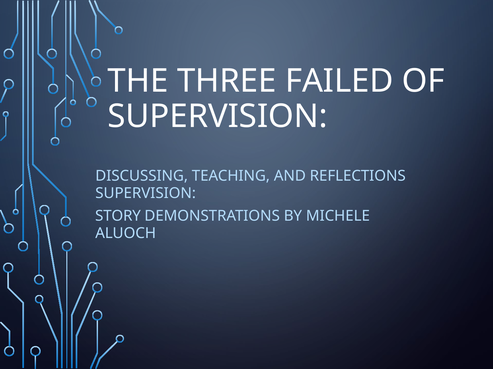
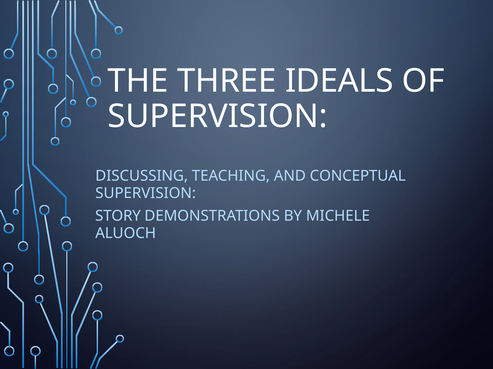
FAILED: FAILED -> IDEALS (339, 81)
REFLECTIONS: REFLECTIONS -> CONCEPTUAL (358, 176)
